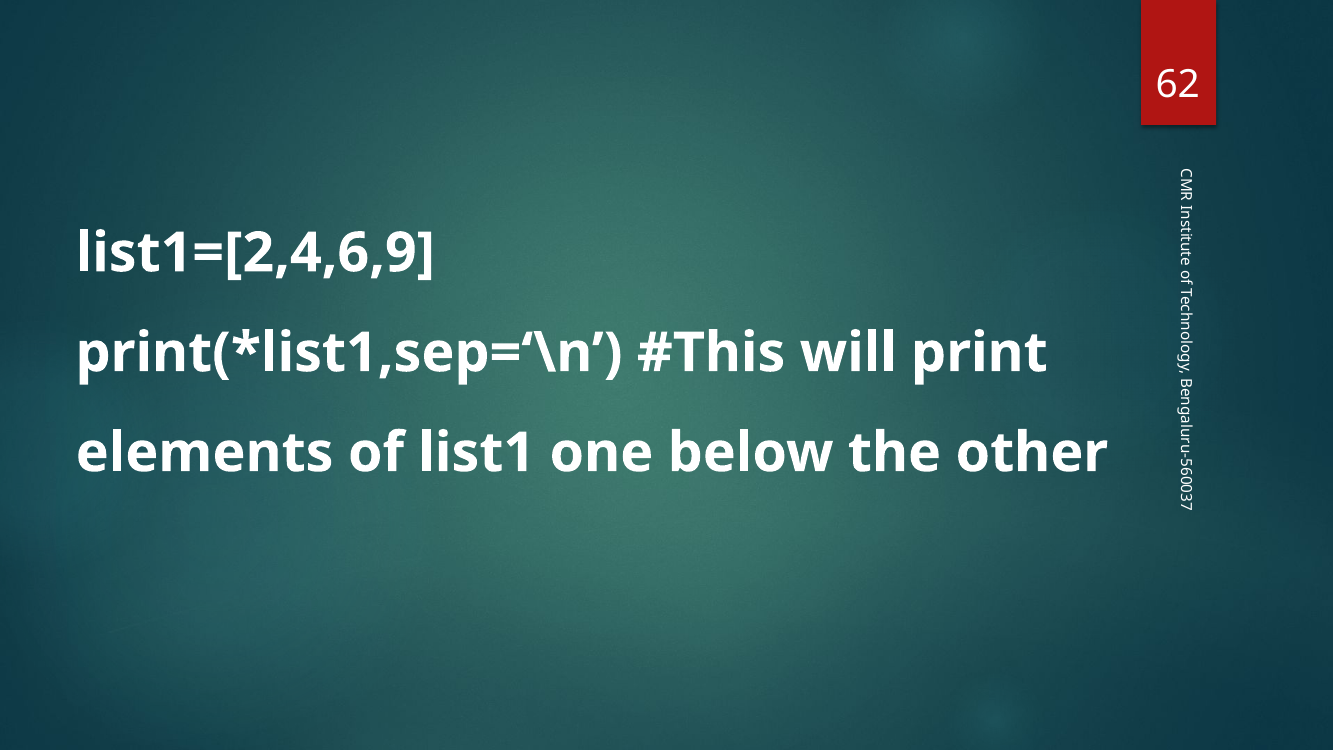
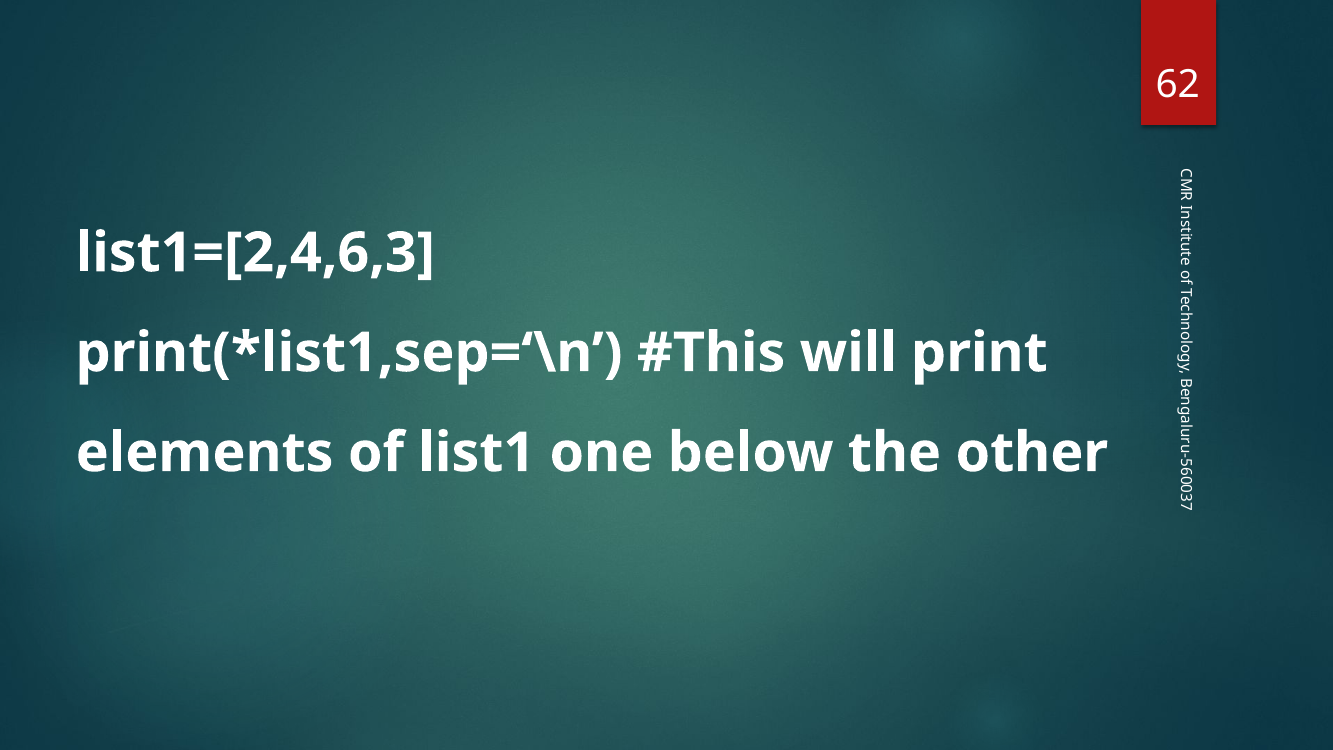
list1=[2,4,6,9: list1=[2,4,6,9 -> list1=[2,4,6,3 (255, 253)
